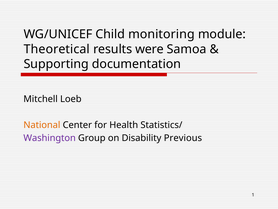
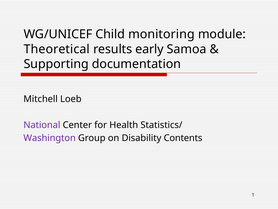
were: were -> early (149, 49)
National colour: orange -> purple (42, 125)
Previous: Previous -> Contents (183, 138)
